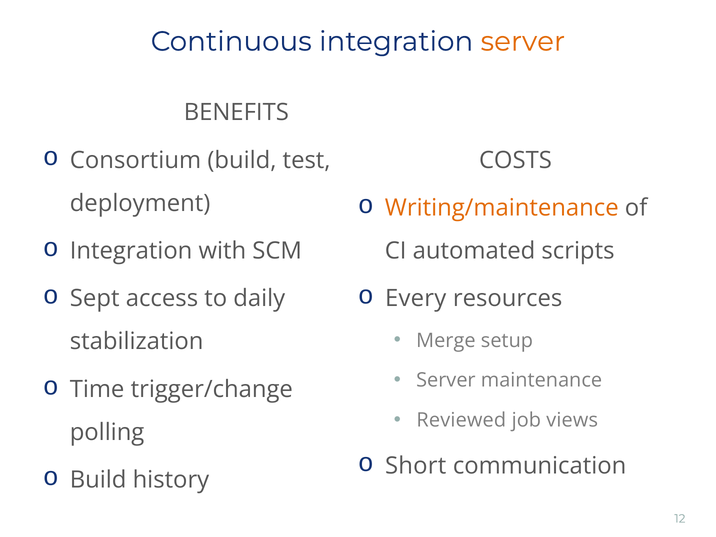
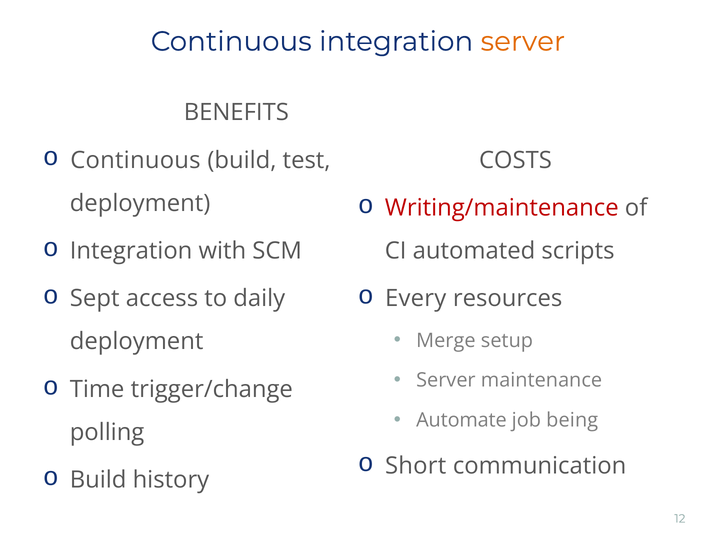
Consortium: Consortium -> Continuous (135, 160)
Writing/maintenance colour: orange -> red (502, 208)
stabilization: stabilization -> deployment (137, 342)
Reviewed: Reviewed -> Automate (461, 420)
views: views -> being (572, 420)
